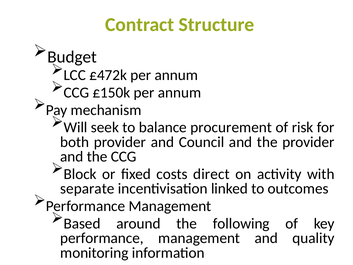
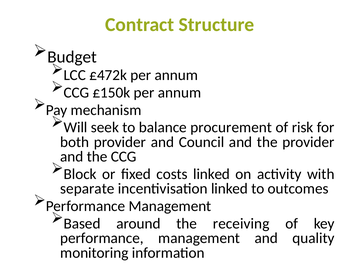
costs direct: direct -> linked (212, 174)
following: following -> receiving (241, 223)
